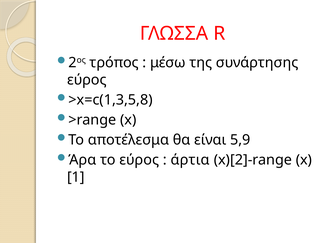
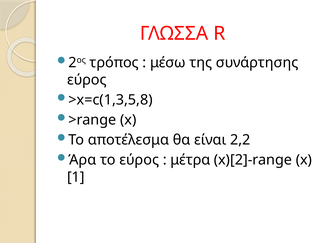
5,9: 5,9 -> 2,2 (240, 140)
άρτια: άρτια -> μέτρα (190, 160)
